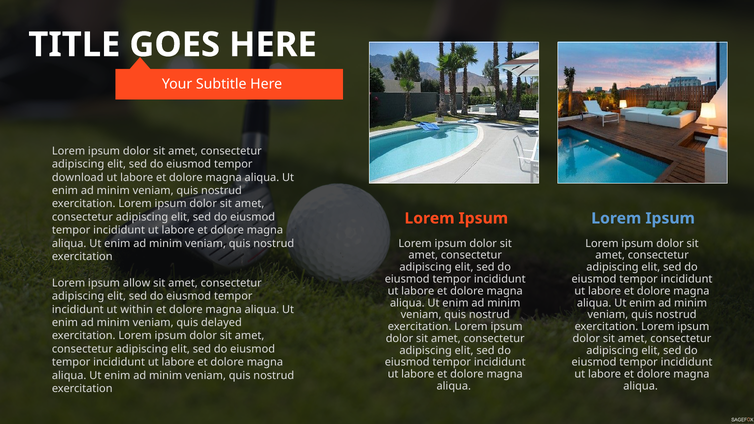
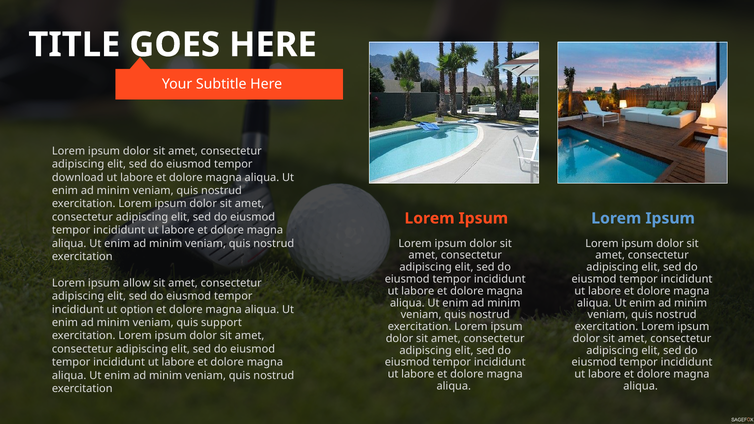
within: within -> option (137, 310)
delayed: delayed -> support (221, 323)
